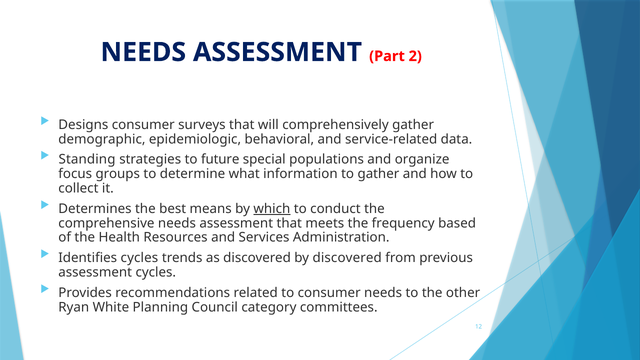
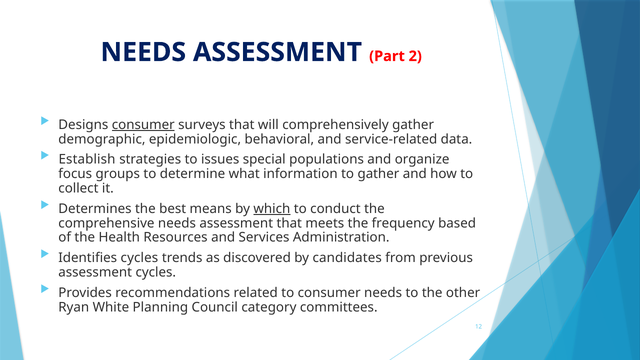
consumer underline: none -> present (143, 125)
Standing: Standing -> Establish (87, 160)
future: future -> issues (220, 160)
by discovered: discovered -> candidates (347, 258)
